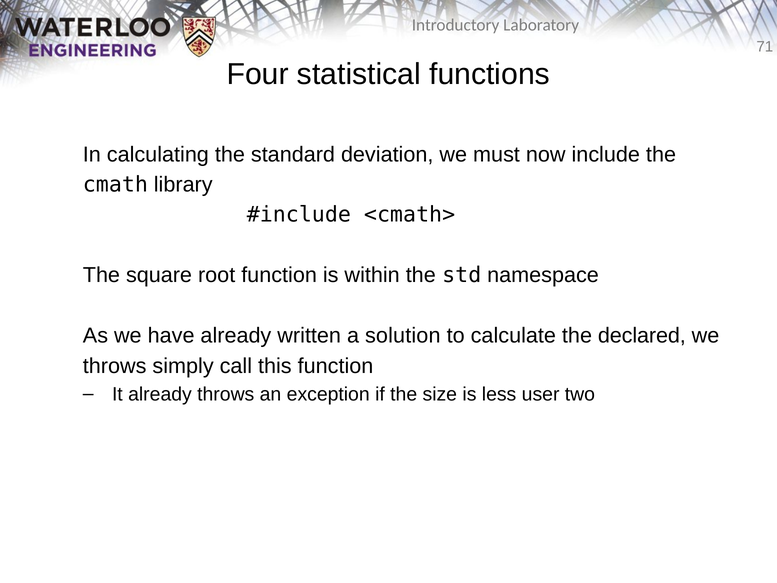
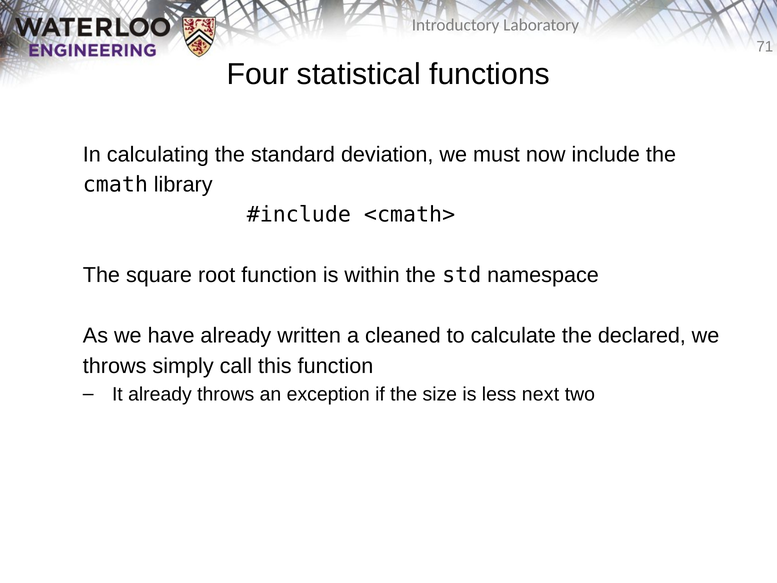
solution: solution -> cleaned (403, 336)
user: user -> next (540, 394)
